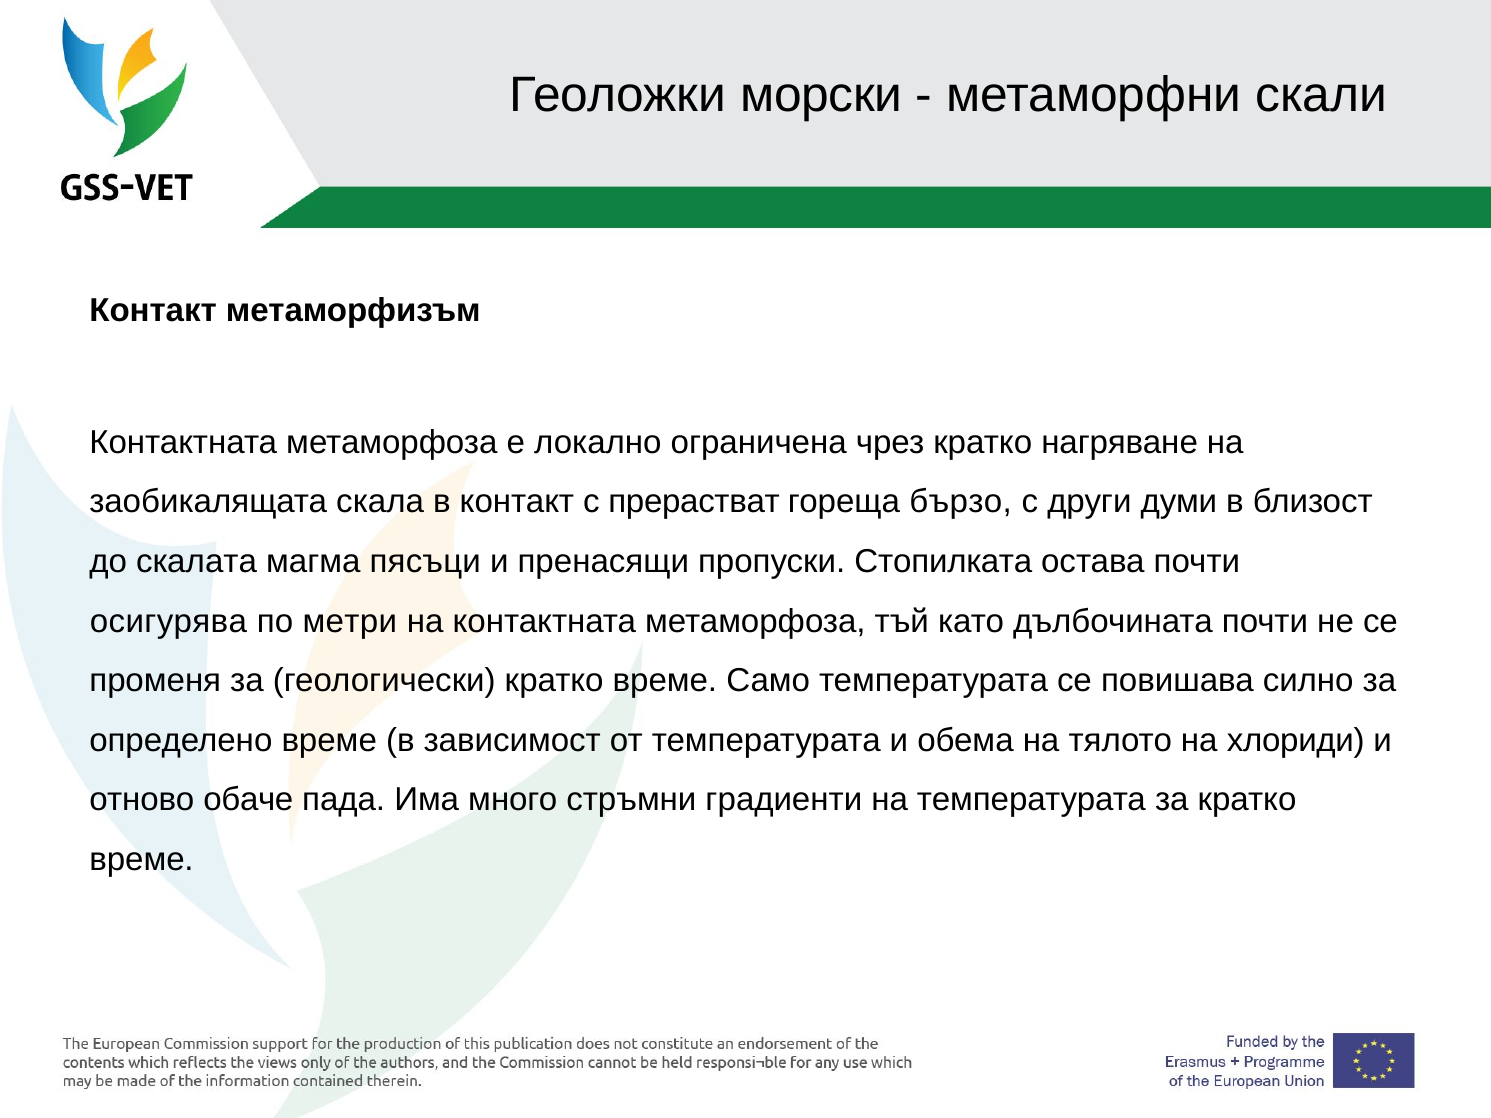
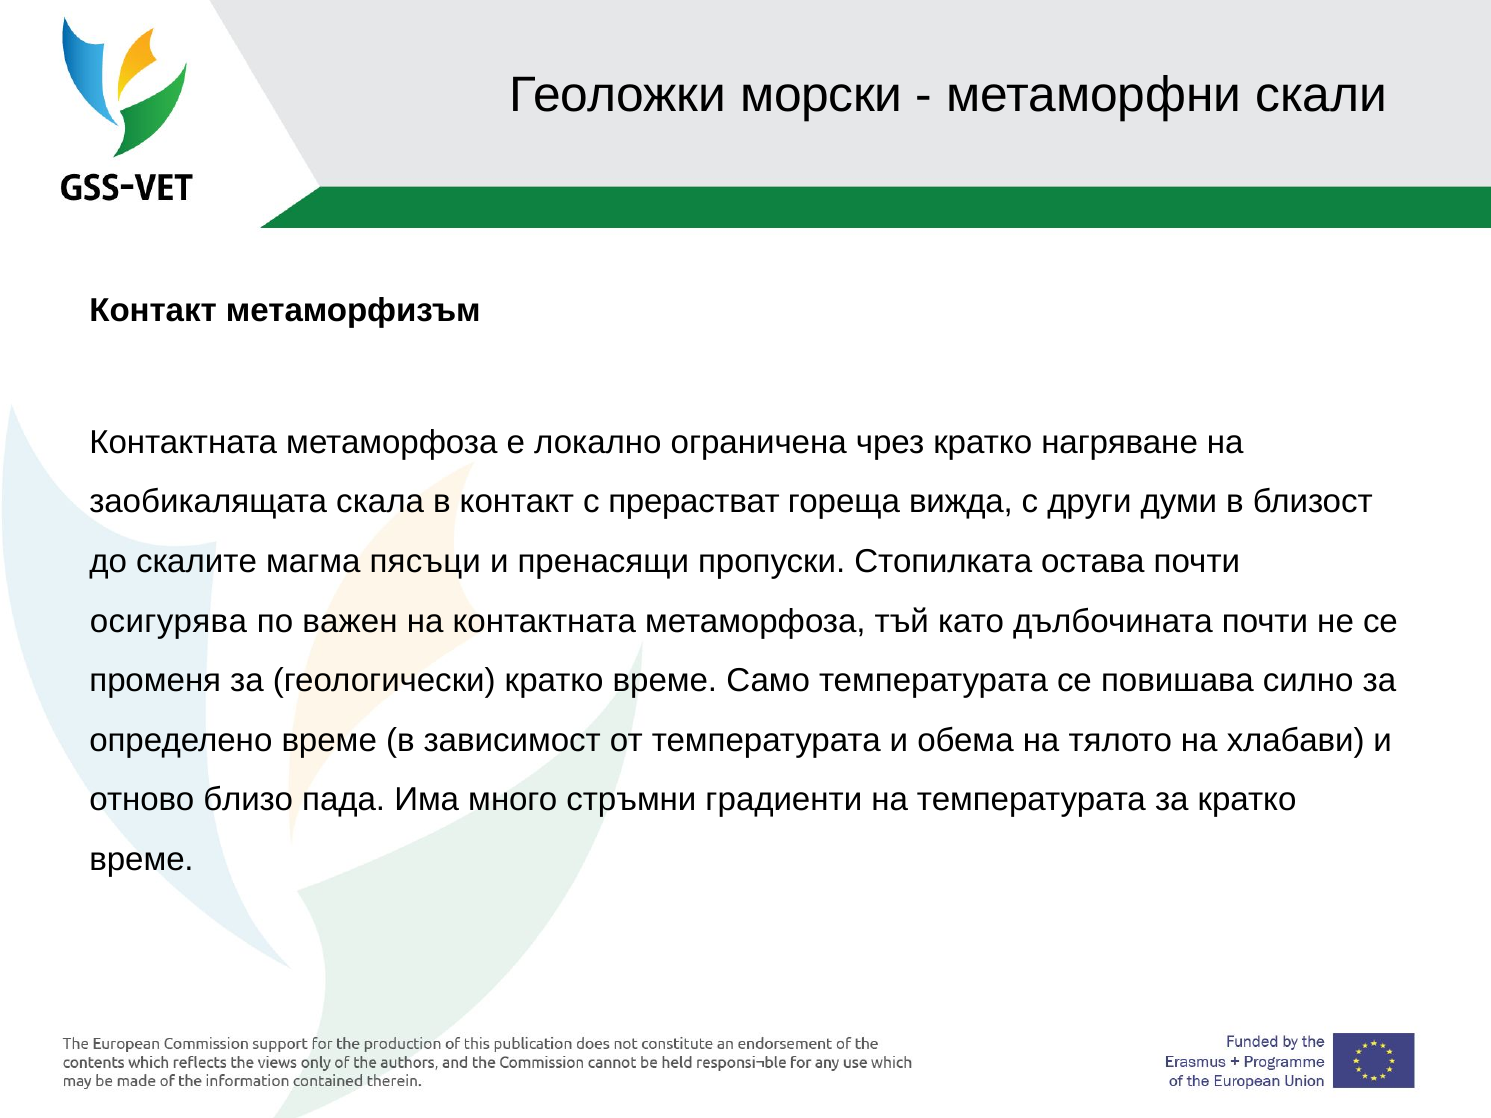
бързо: бързо -> вижда (961, 502)
скалата: скалата -> скалите (197, 562)
метри: метри -> важен (350, 621)
хлориди: хлориди -> хлабави (1296, 740)
обаче: обаче -> близо (248, 800)
